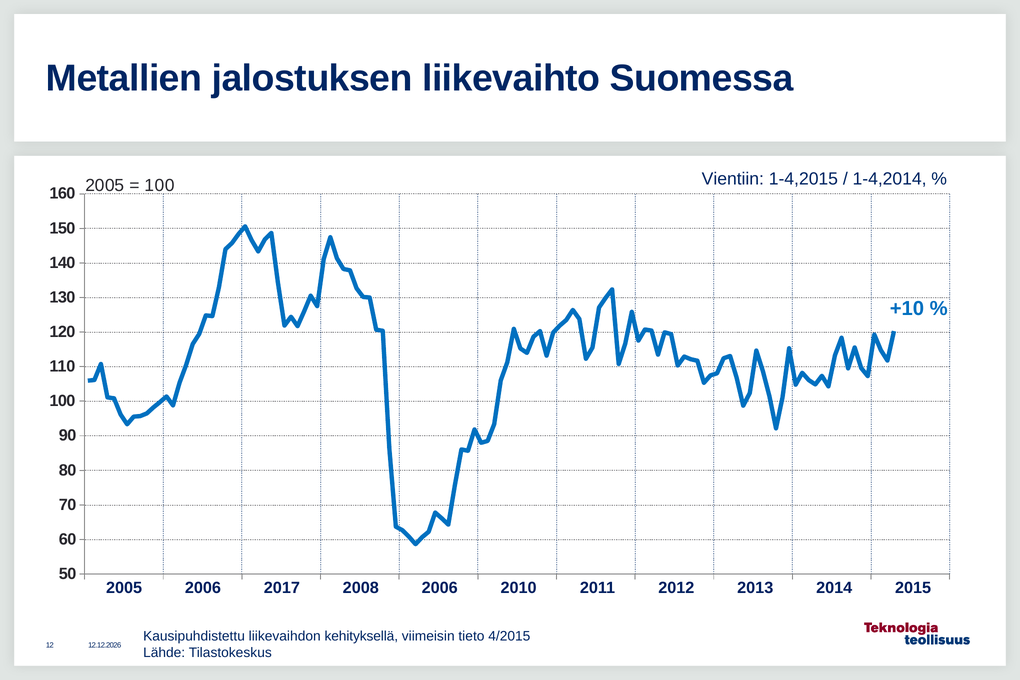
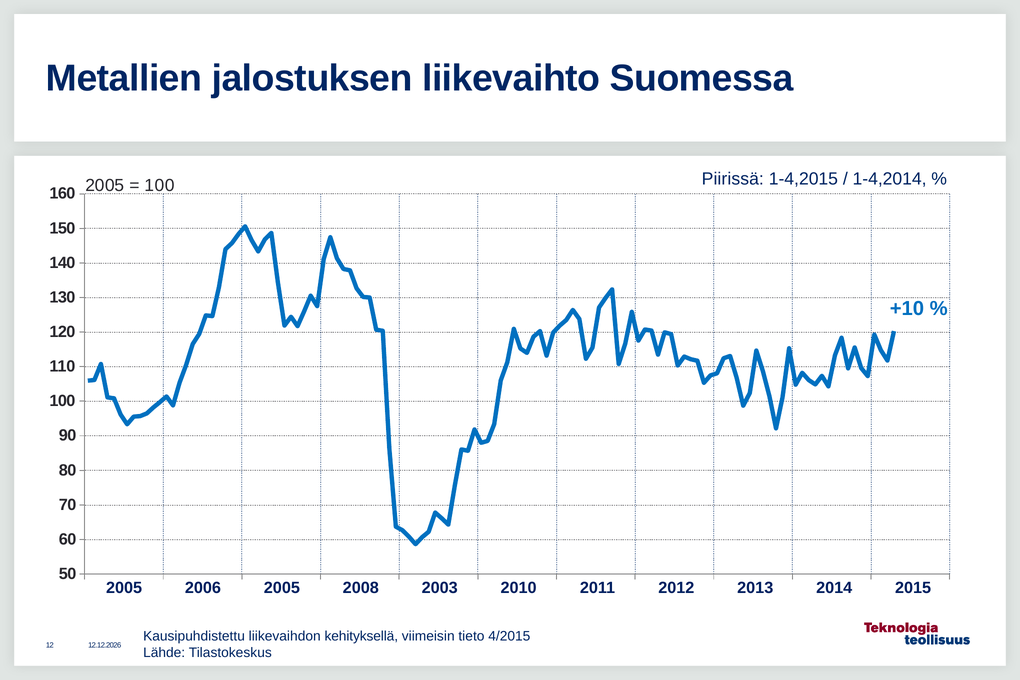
Vientiin: Vientiin -> Piirissä (733, 179)
2006 2017: 2017 -> 2005 (282, 588)
2008 2006: 2006 -> 2003 (440, 588)
